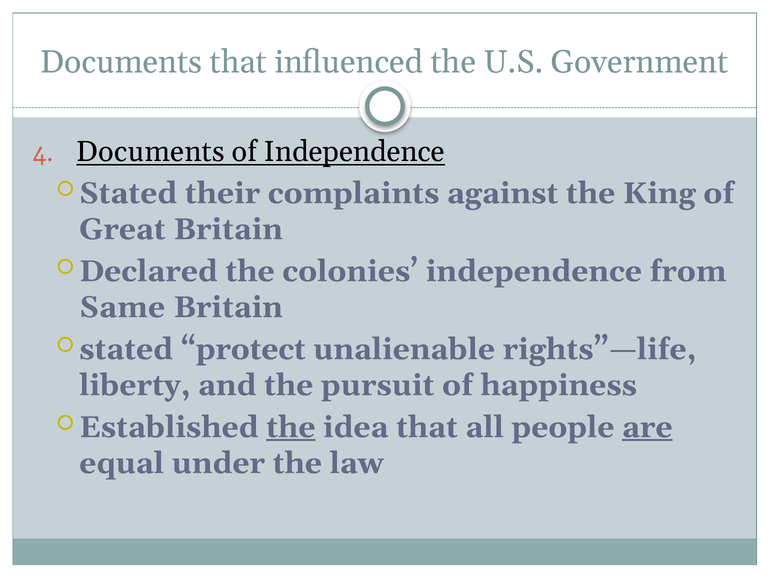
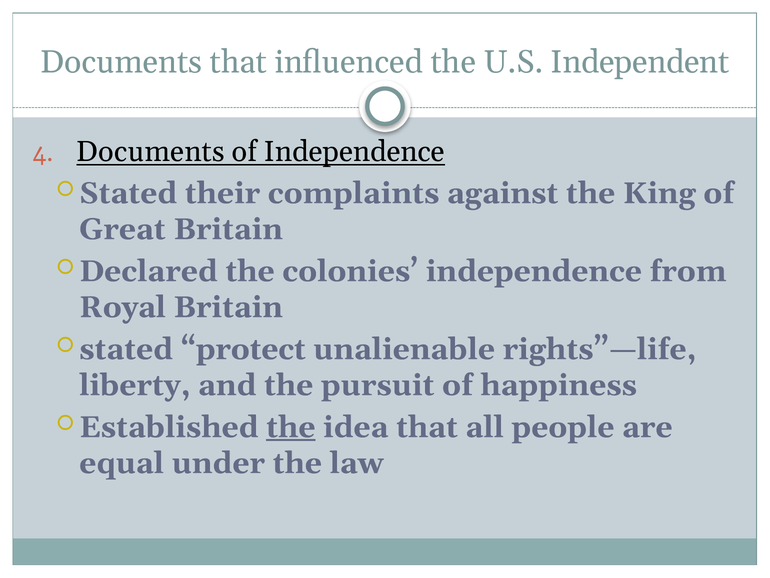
Government: Government -> Independent (640, 62)
Same: Same -> Royal (123, 307)
are underline: present -> none (647, 427)
